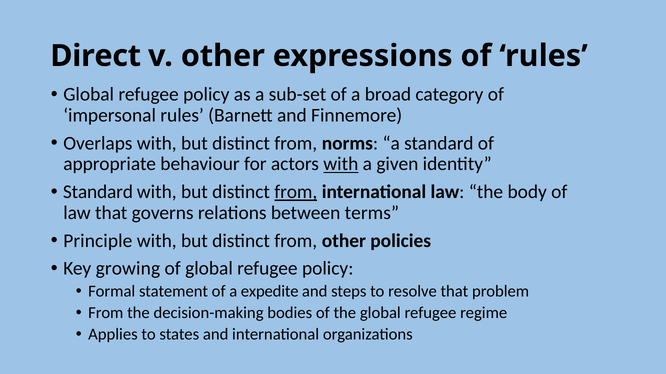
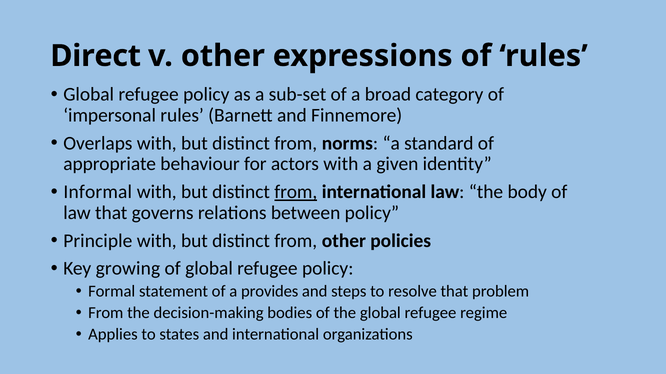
with underline: present -> none (341, 164)
Standard: Standard -> Informal (98, 192)
between terms: terms -> policy (372, 213)
expedite: expedite -> provides (270, 292)
